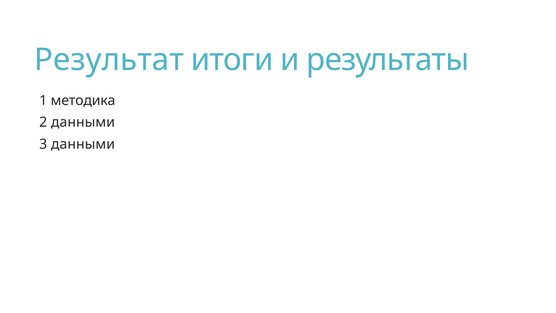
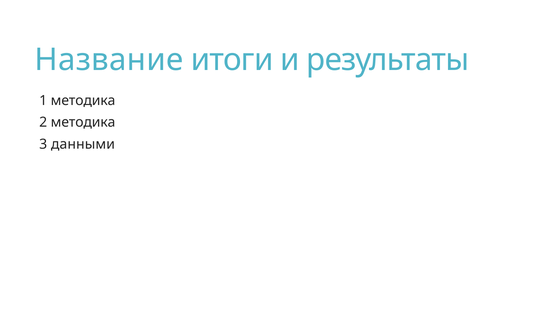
Результат: Результат -> Название (109, 60)
2 данными: данными -> методика (83, 122)
